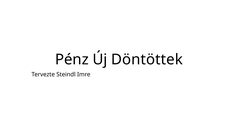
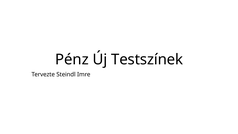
Döntöttek: Döntöttek -> Testszínek (147, 59)
